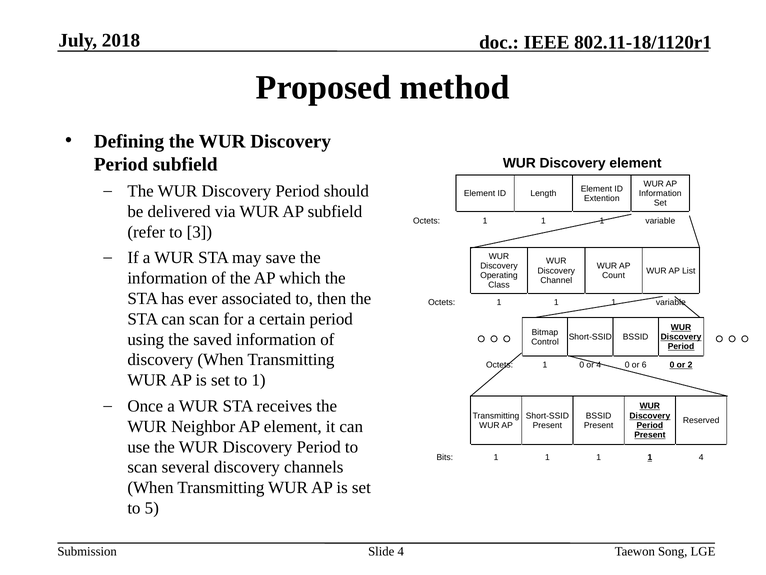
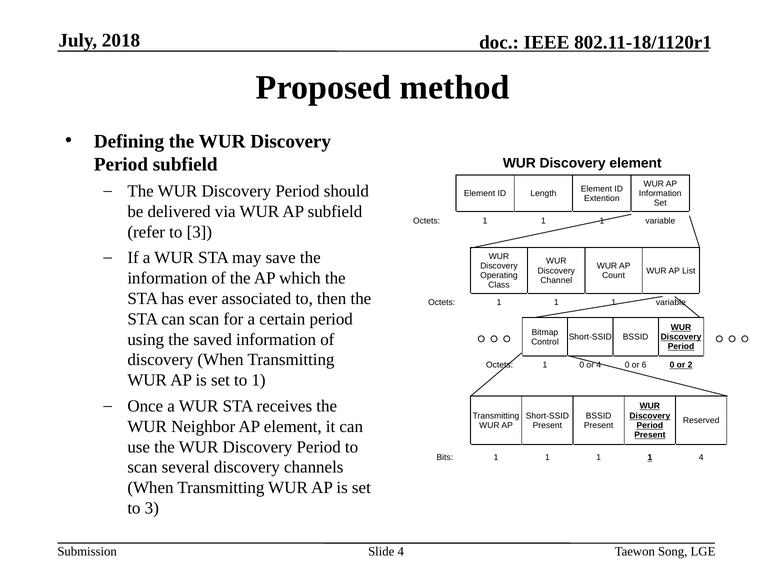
5: 5 -> 3 (152, 508)
